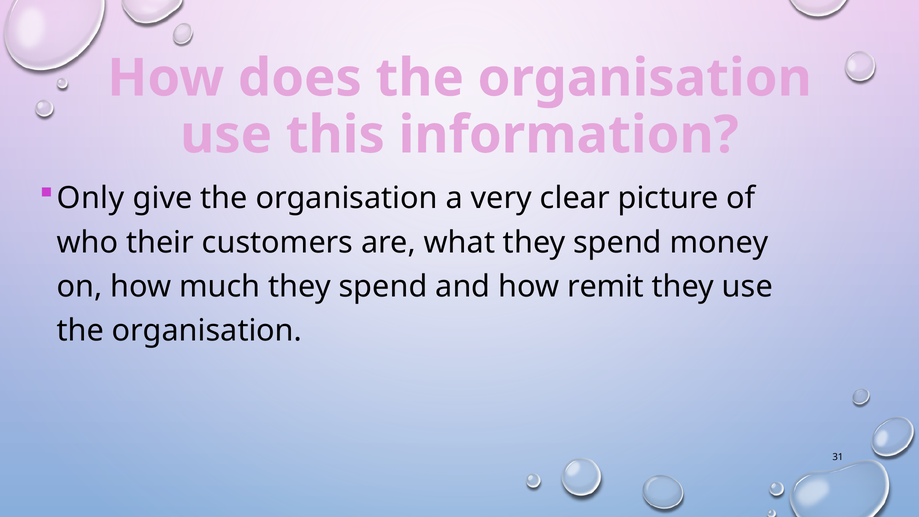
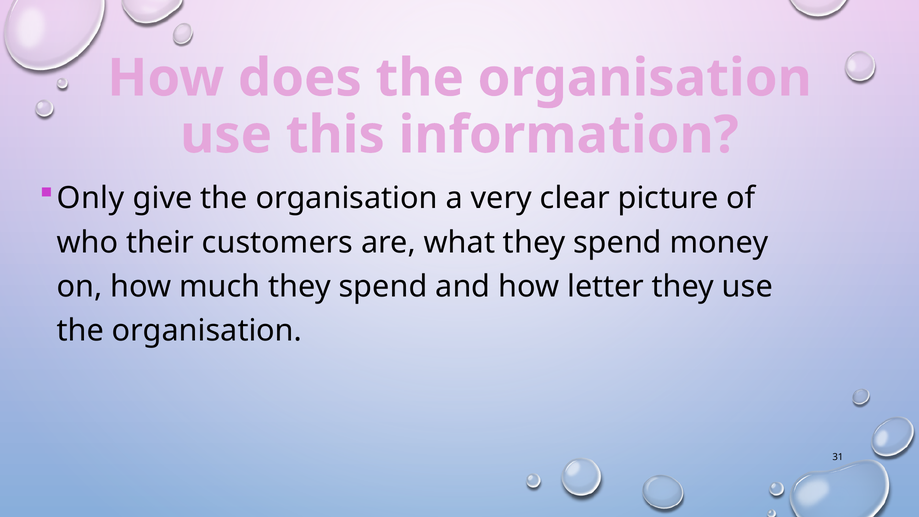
remit: remit -> letter (606, 287)
